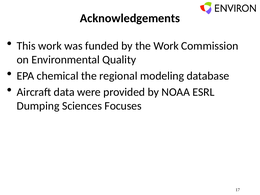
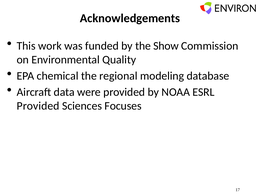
the Work: Work -> Show (166, 46)
Dumping: Dumping -> Provided (38, 106)
